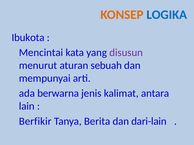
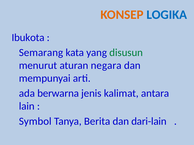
Mencintai: Mencintai -> Semarang (41, 53)
disusun colour: purple -> green (126, 53)
sebuah: sebuah -> negara (106, 66)
Berfikir: Berfikir -> Symbol (35, 122)
